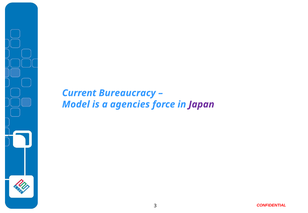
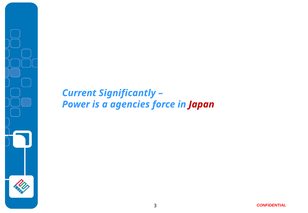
Bureaucracy: Bureaucracy -> Significantly (127, 93)
Model: Model -> Power (76, 105)
Japan colour: purple -> red (201, 105)
